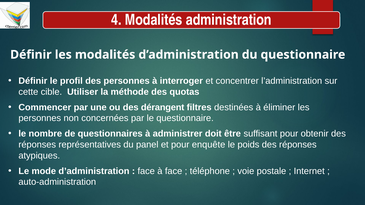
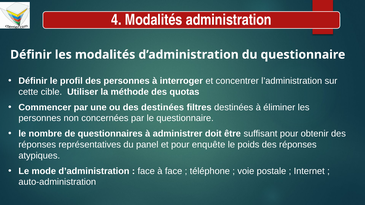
des dérangent: dérangent -> destinées (163, 107)
